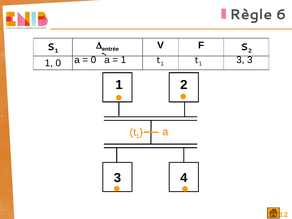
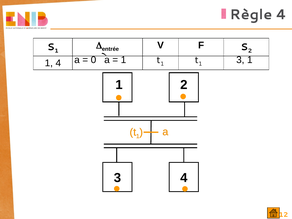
Règle 6: 6 -> 4 (281, 15)
1 3 3: 3 -> 1 (250, 60)
1 0: 0 -> 4 (58, 63)
